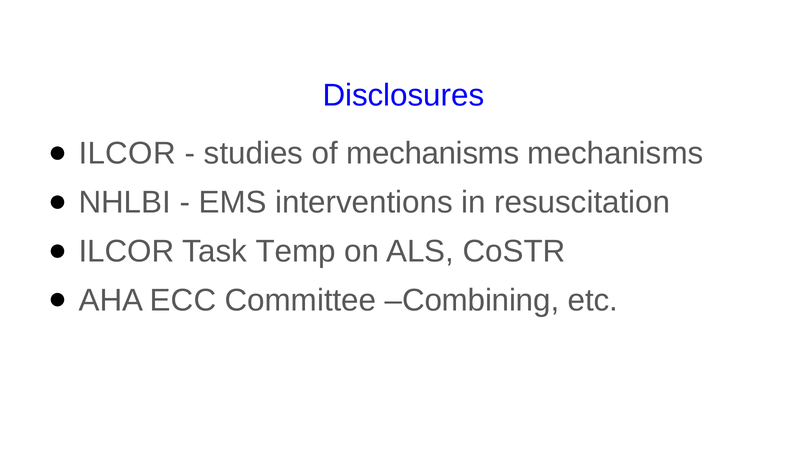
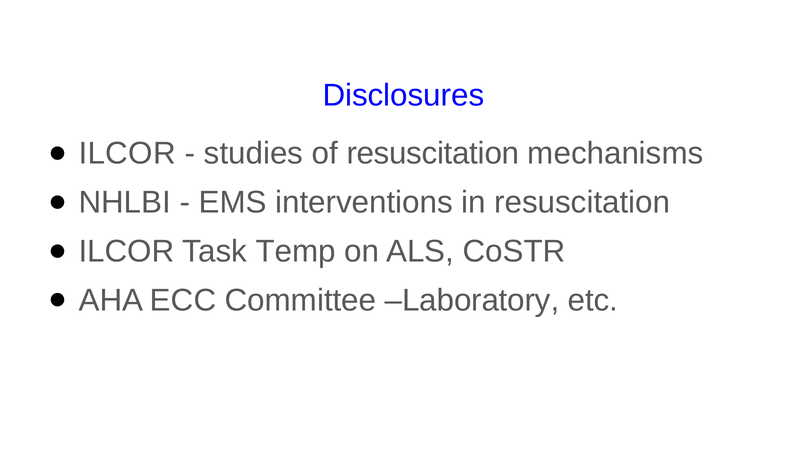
of mechanisms: mechanisms -> resuscitation (433, 154)
Combining: Combining -> Laboratory (472, 300)
